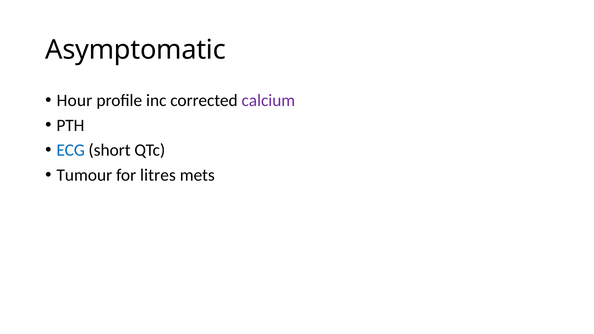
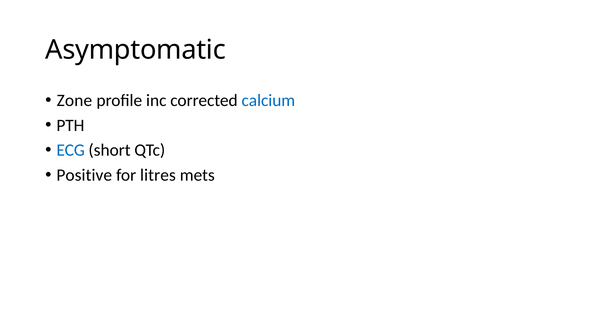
Hour: Hour -> Zone (74, 100)
calcium colour: purple -> blue (268, 100)
Tumour: Tumour -> Positive (84, 175)
